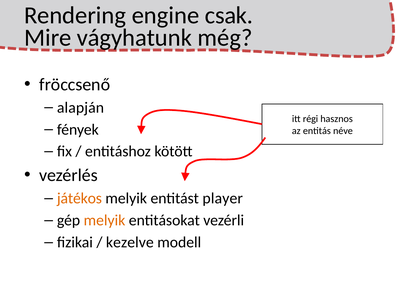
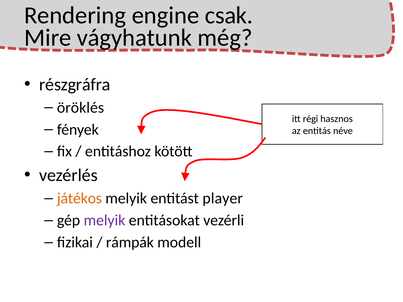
fröccsenő: fröccsenő -> részgráfra (75, 85)
alapján: alapján -> öröklés (81, 108)
melyik colour: orange -> purple (104, 221)
kezelve: kezelve -> rámpák (130, 243)
